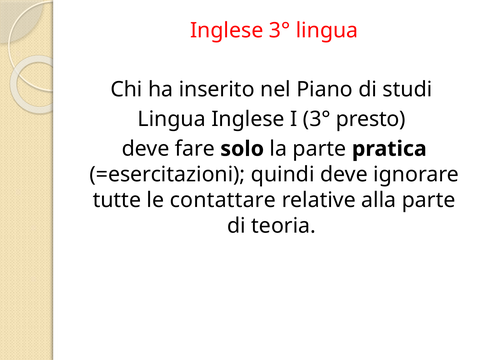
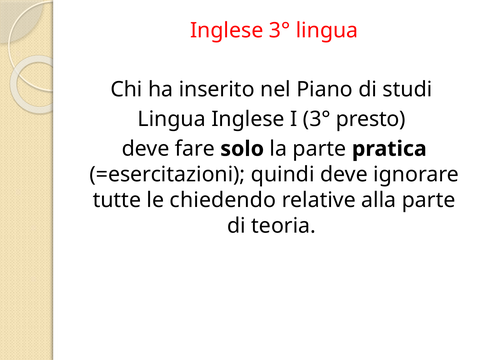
contattare: contattare -> chiedendo (223, 200)
